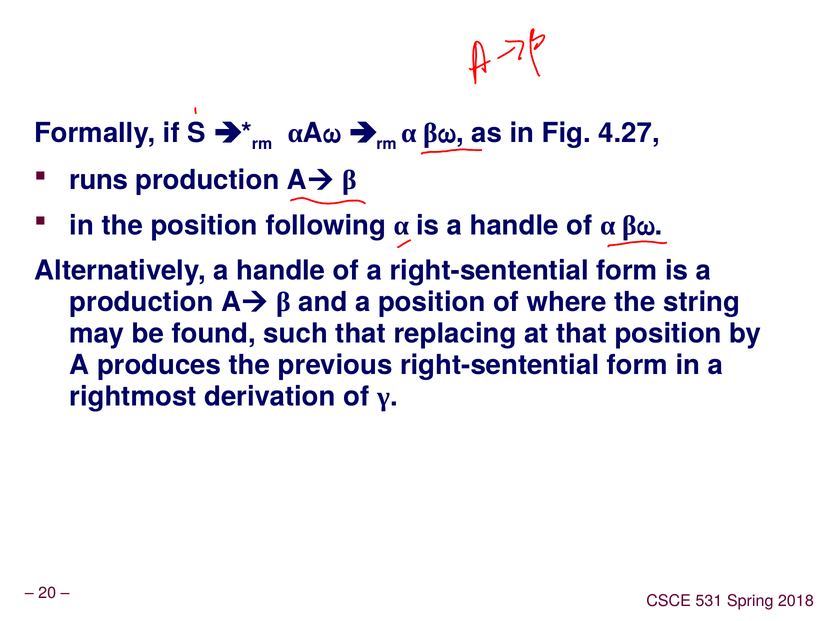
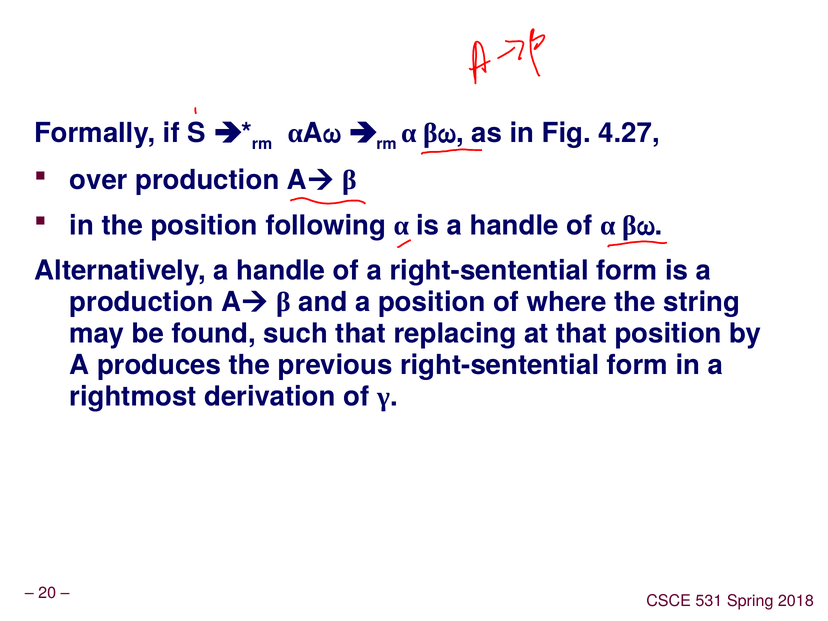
runs: runs -> over (99, 180)
